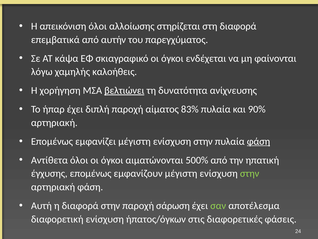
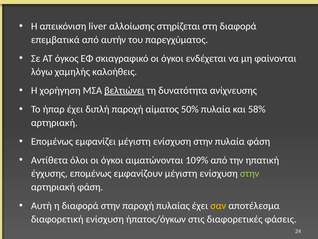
απεικόνιση όλοι: όλοι -> liver (98, 26)
κάψα: κάψα -> όγκος (67, 58)
83%: 83% -> 50% (190, 109)
90%: 90% -> 58% (257, 109)
φάση underline: present -> none (258, 141)
500%: 500% -> 109% (197, 160)
σάρωση: σάρωση -> πυλαίας (173, 205)
σαν colour: light green -> yellow (218, 205)
